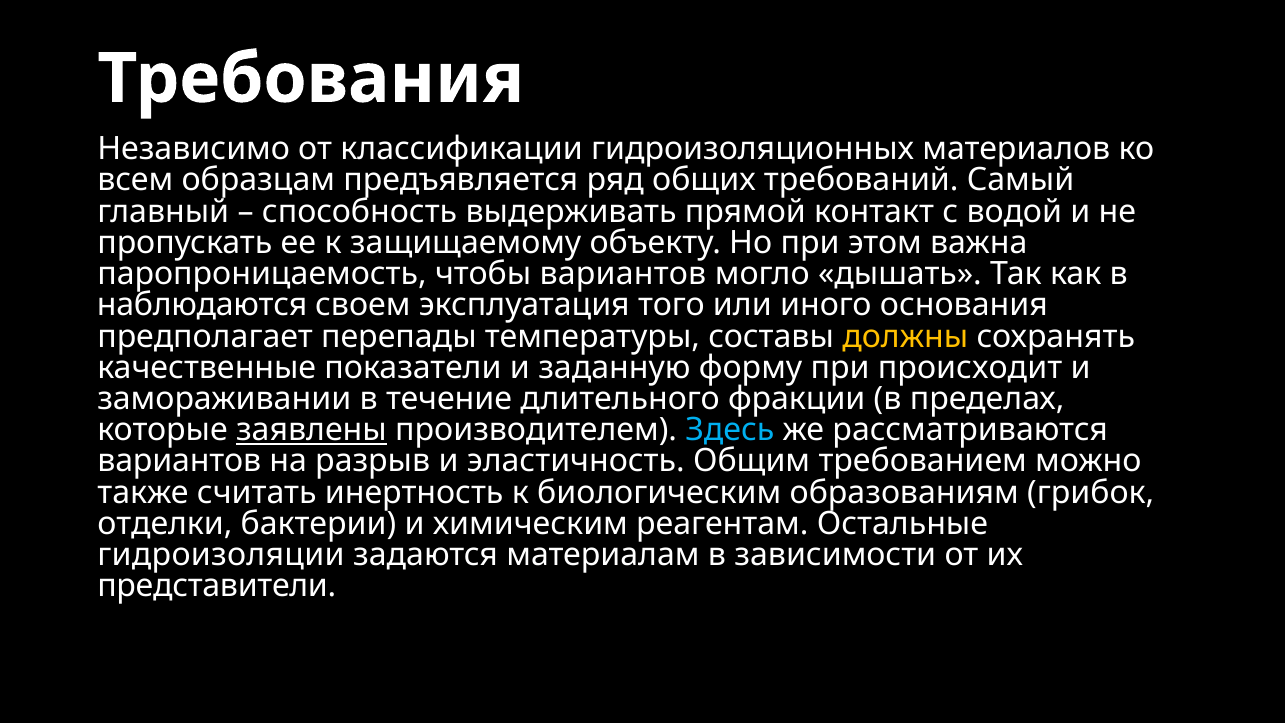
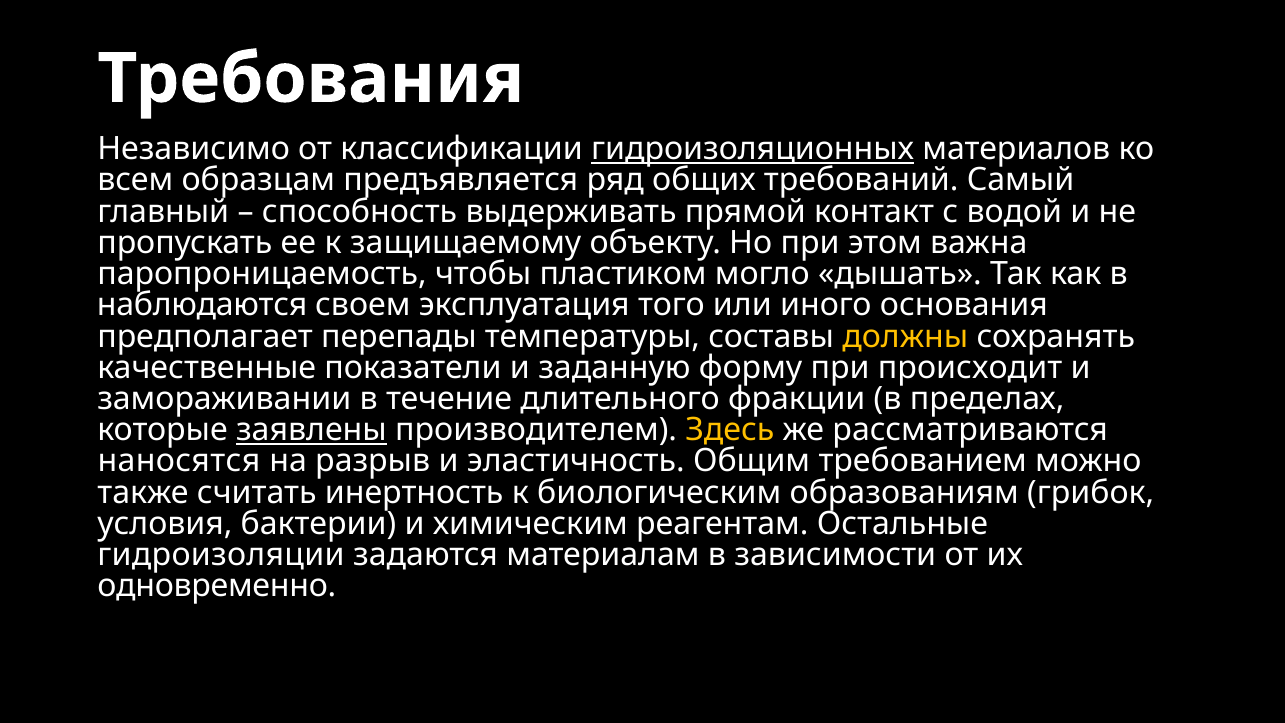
гидроизоляционных underline: none -> present (753, 149)
чтобы вариантов: вариантов -> пластиком (623, 274)
Здесь colour: light blue -> yellow (730, 430)
вариантов: вариантов -> наносятся (179, 461)
отделки: отделки -> условия (165, 524)
представители: представители -> одновременно (217, 586)
